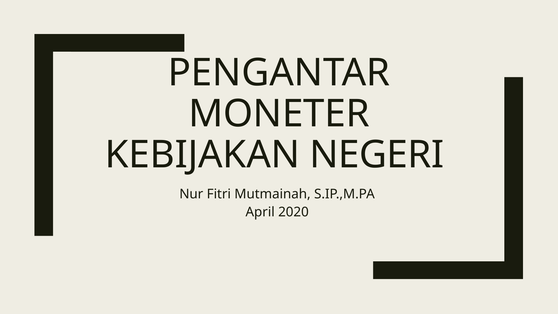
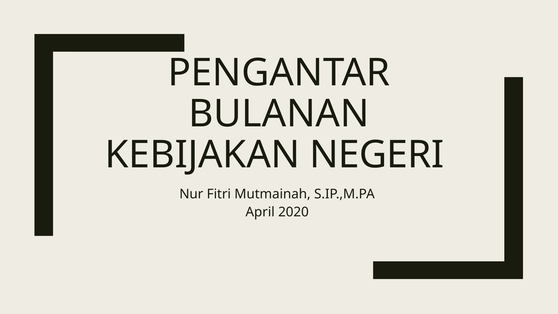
MONETER: MONETER -> BULANAN (279, 114)
